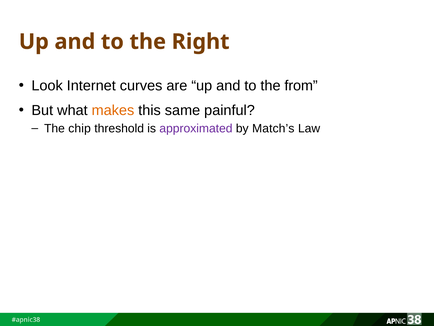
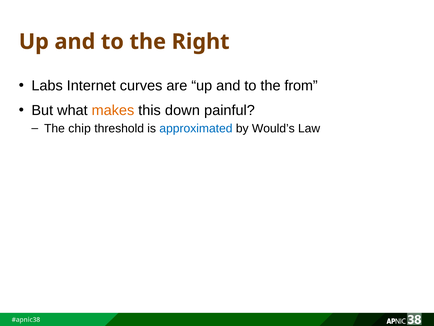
Look: Look -> Labs (47, 86)
same: same -> down (182, 110)
approximated colour: purple -> blue (196, 128)
Match’s: Match’s -> Would’s (273, 128)
